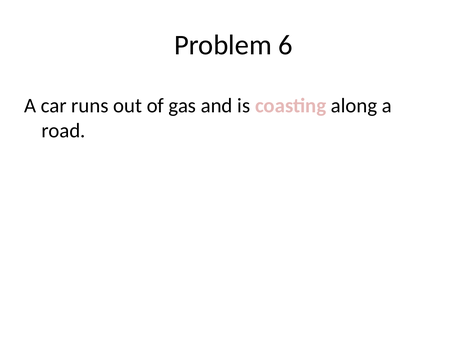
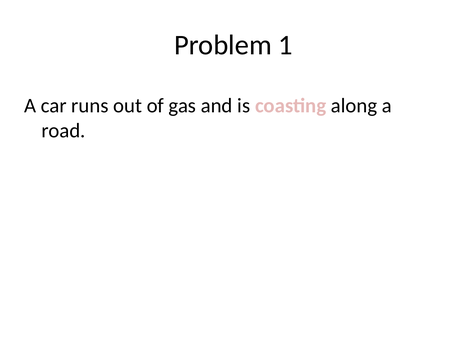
6: 6 -> 1 (286, 45)
